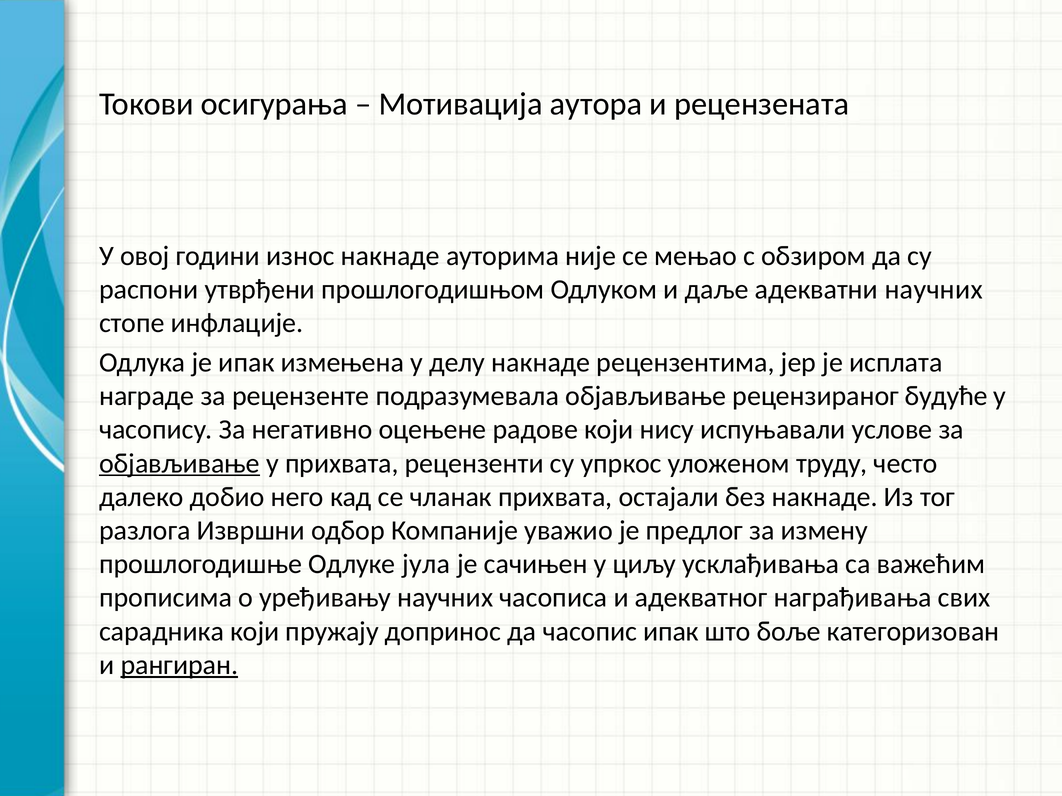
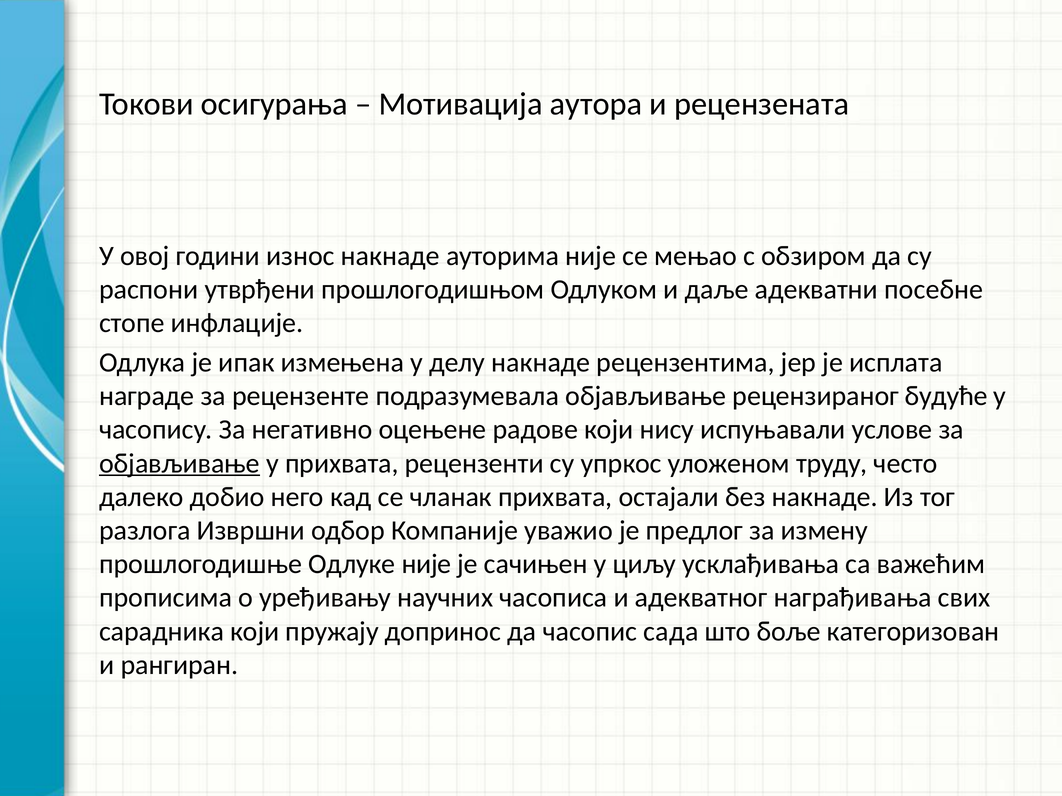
адекватни научних: научних -> посебне (934, 290)
Одлуке јула: јула -> није (426, 564)
часопис ипак: ипак -> сада (671, 632)
рангиран underline: present -> none (179, 665)
